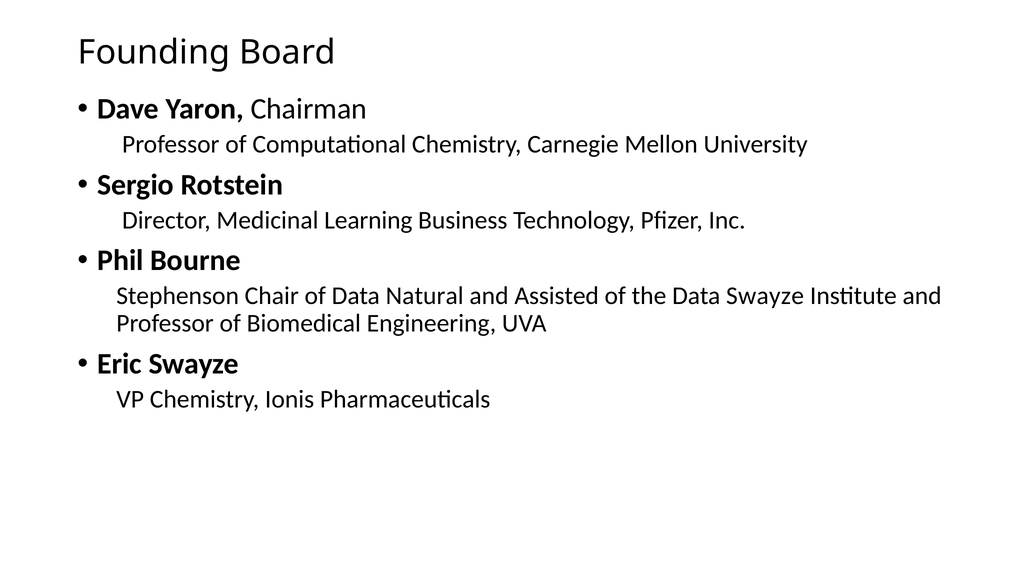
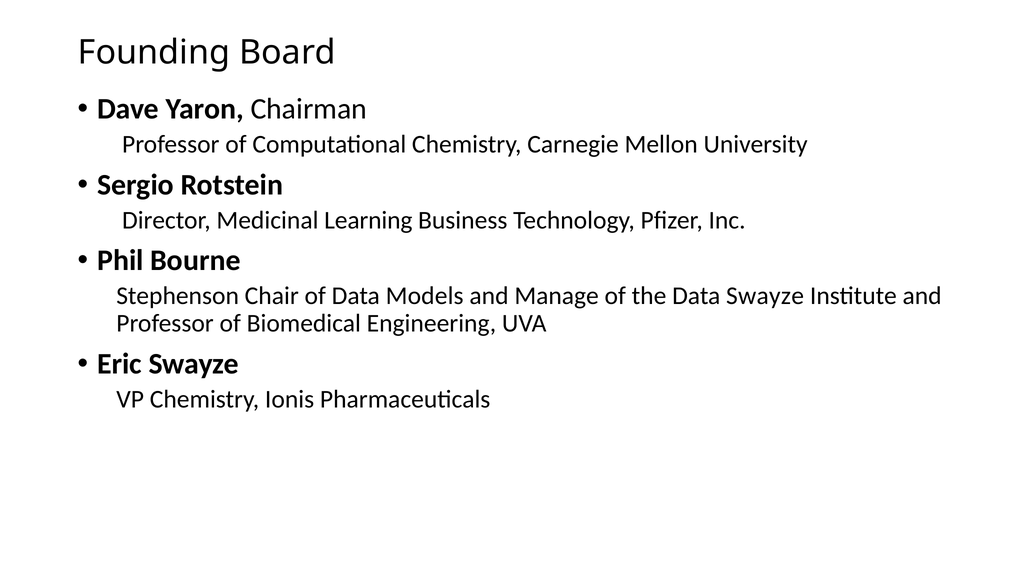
Natural: Natural -> Models (425, 296)
Assisted: Assisted -> Manage (557, 296)
